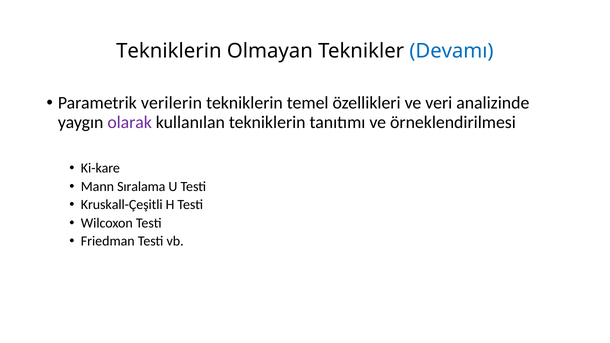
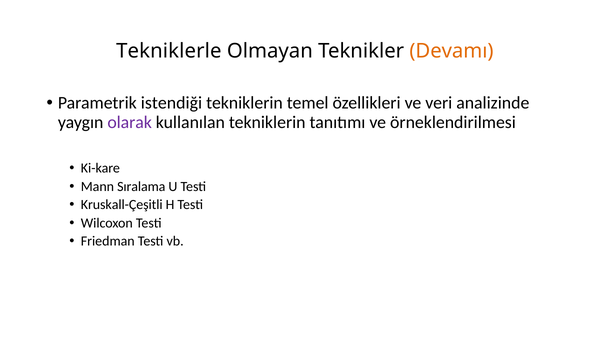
Tekniklerin: Tekniklerin -> Tekniklerle (169, 51)
Devamı colour: blue -> orange (451, 51)
verilerin: verilerin -> istendiği (172, 103)
